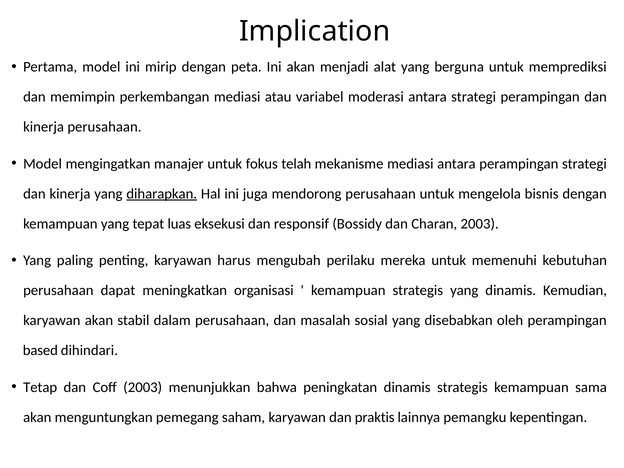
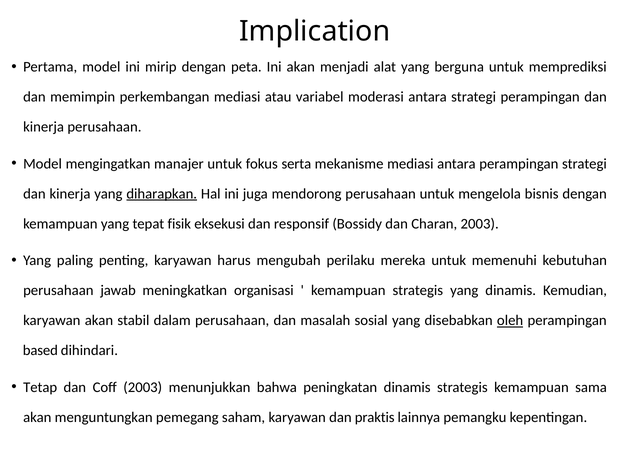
telah: telah -> serta (296, 164)
luas: luas -> fisik (179, 224)
dapat: dapat -> jawab (118, 290)
oleh underline: none -> present (510, 321)
